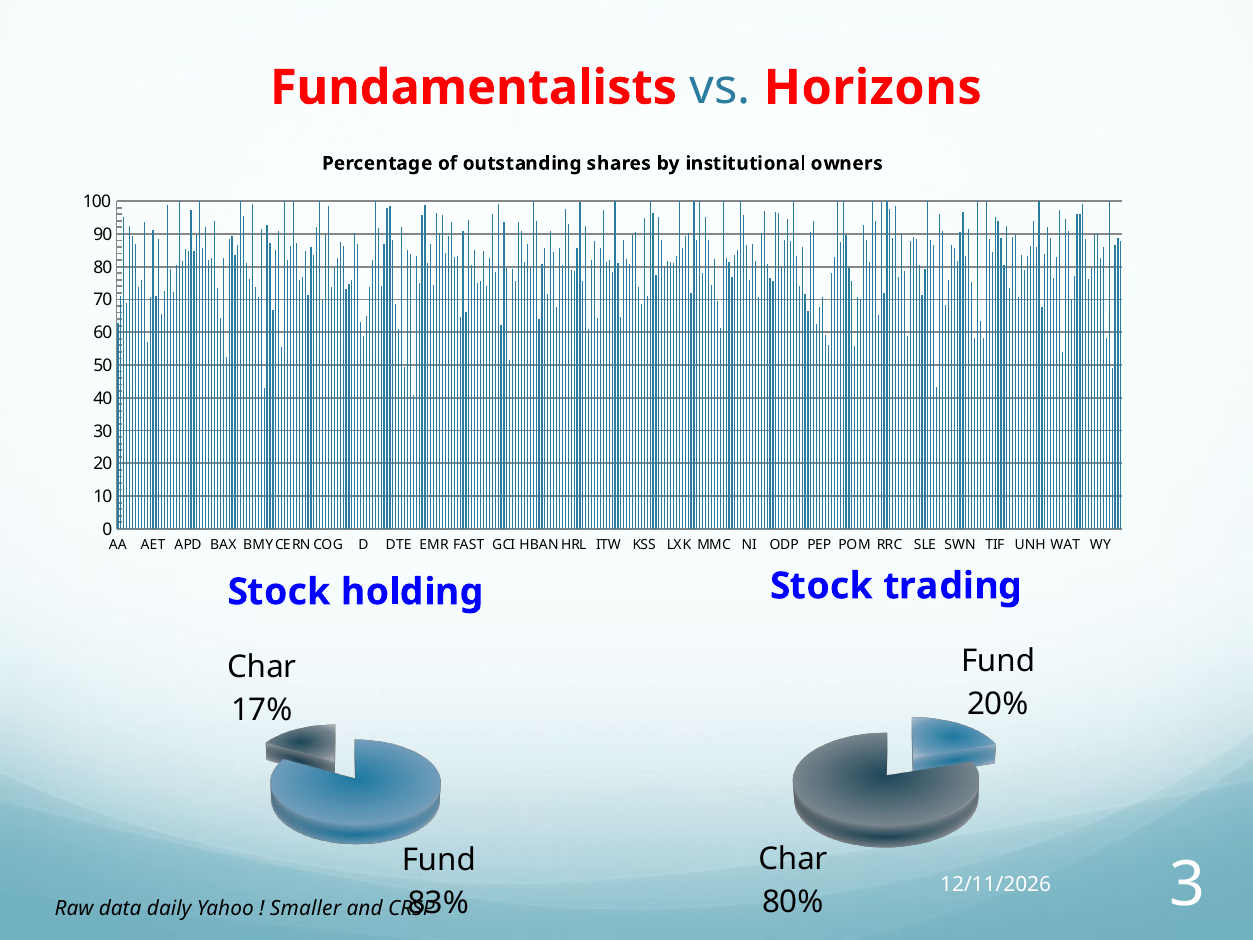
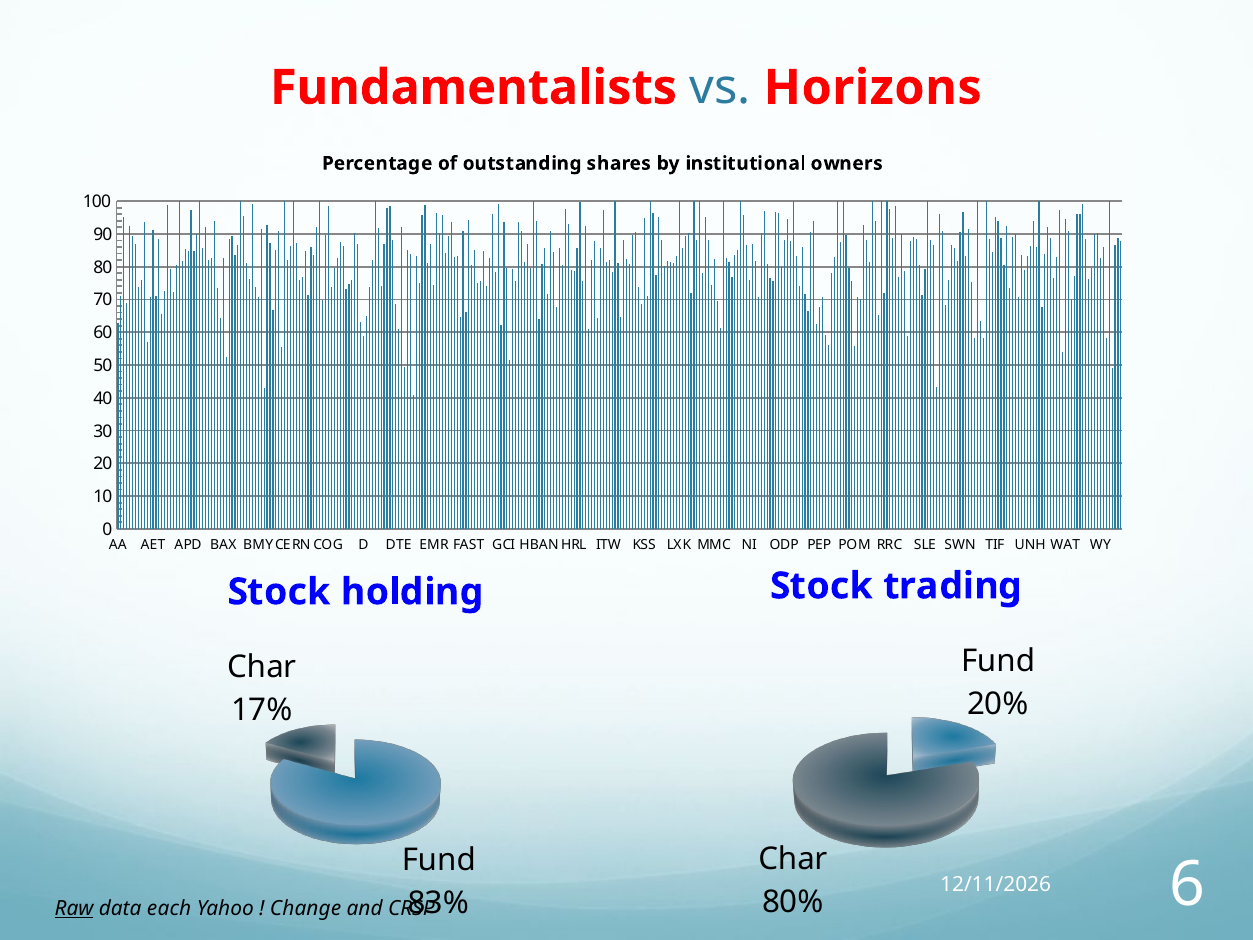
3: 3 -> 6 (1188, 884)
Raw underline: none -> present (74, 908)
daily: daily -> each (169, 908)
Smaller: Smaller -> Change (306, 908)
